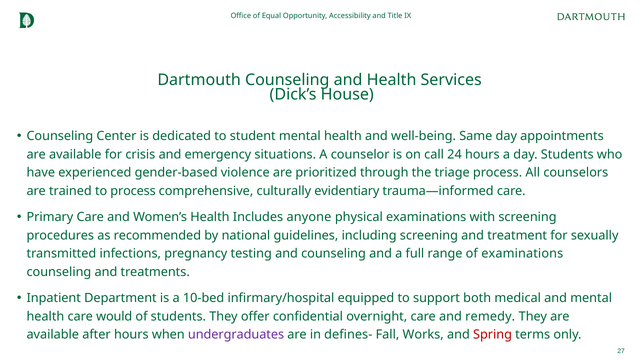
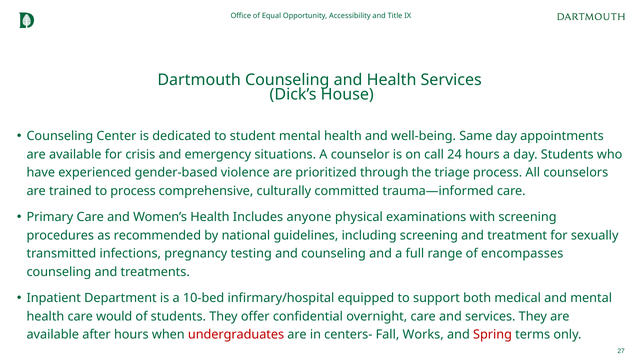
evidentiary: evidentiary -> committed (347, 191)
of examinations: examinations -> encompasses (522, 254)
and remedy: remedy -> services (490, 317)
undergraduates colour: purple -> red (236, 335)
defines-: defines- -> centers- (348, 335)
